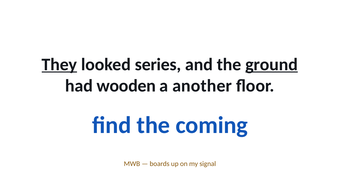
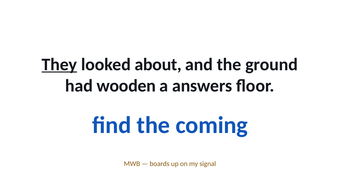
series: series -> about (158, 65)
ground underline: present -> none (272, 65)
another: another -> answers (202, 86)
